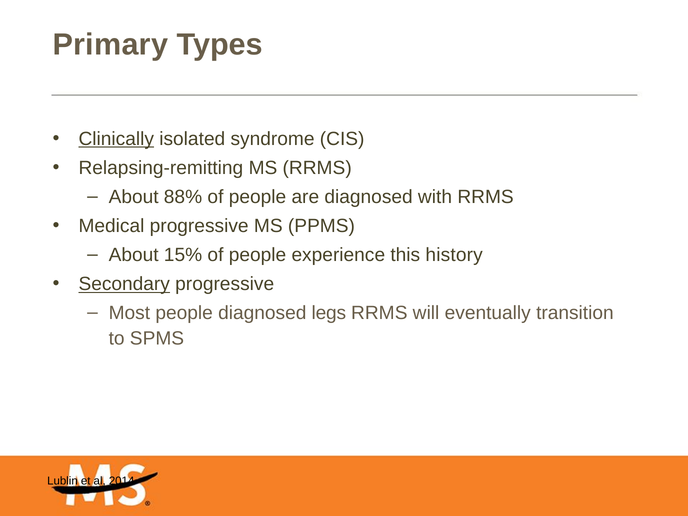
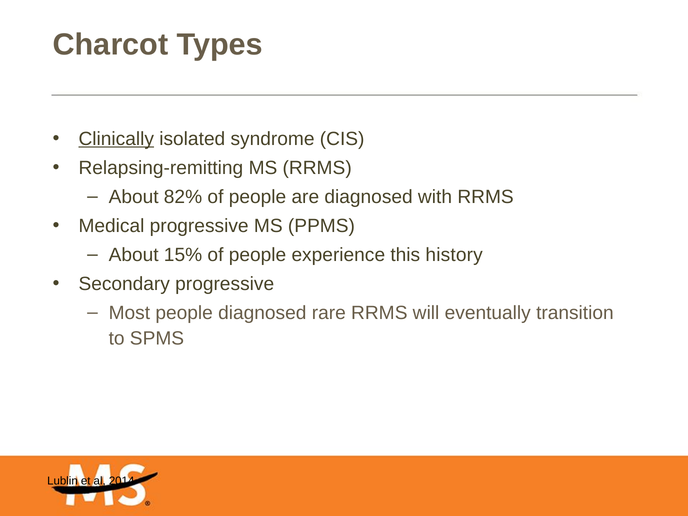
Primary: Primary -> Charcot (111, 45)
88%: 88% -> 82% (183, 197)
Secondary underline: present -> none (124, 284)
legs: legs -> rare (329, 313)
